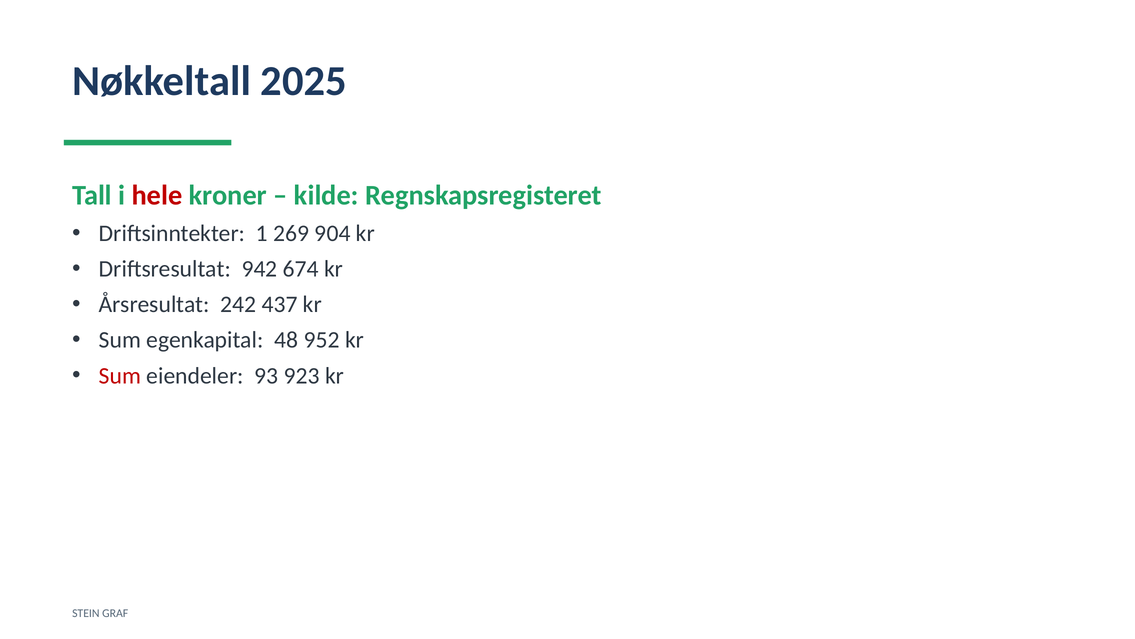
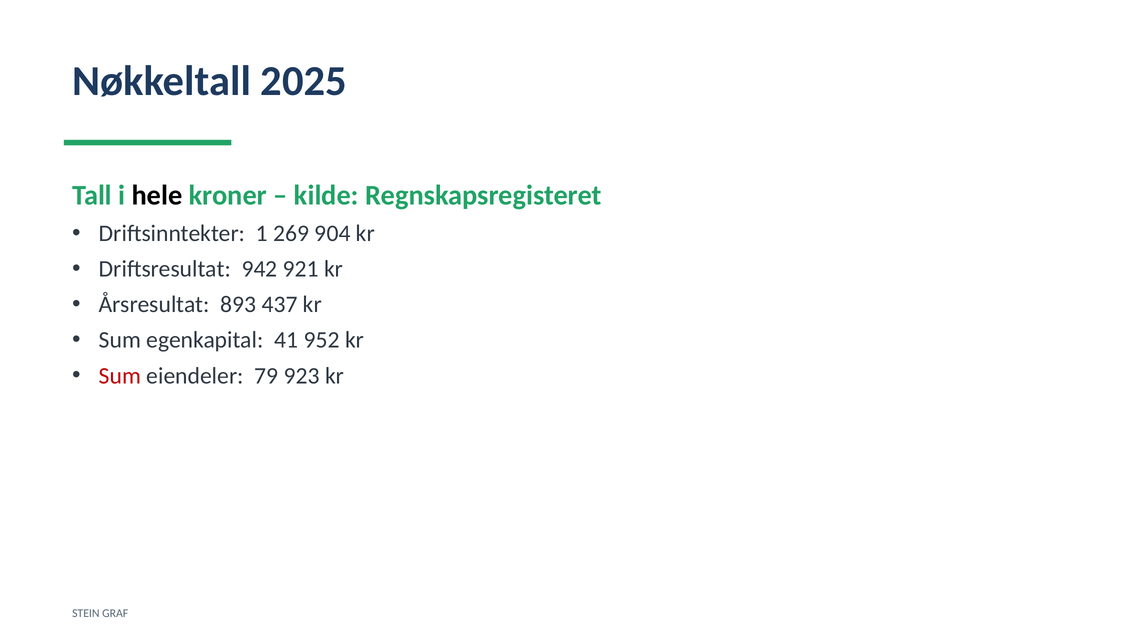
hele colour: red -> black (157, 195)
674: 674 -> 921 (301, 269)
242: 242 -> 893 (238, 304)
48: 48 -> 41 (286, 340)
93: 93 -> 79 (266, 375)
